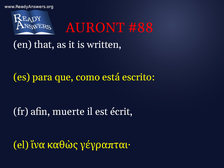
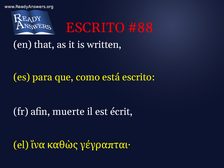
AURONT: AURONT -> ESCRITO (95, 28)
